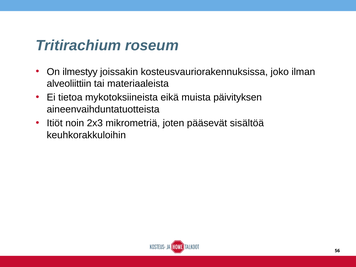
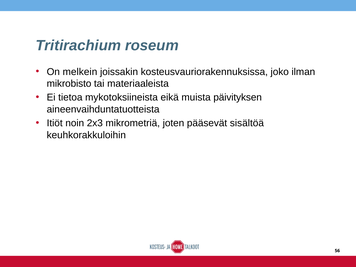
ilmestyy: ilmestyy -> melkein (80, 72)
alveoliittiin: alveoliittiin -> mikrobisto (69, 84)
